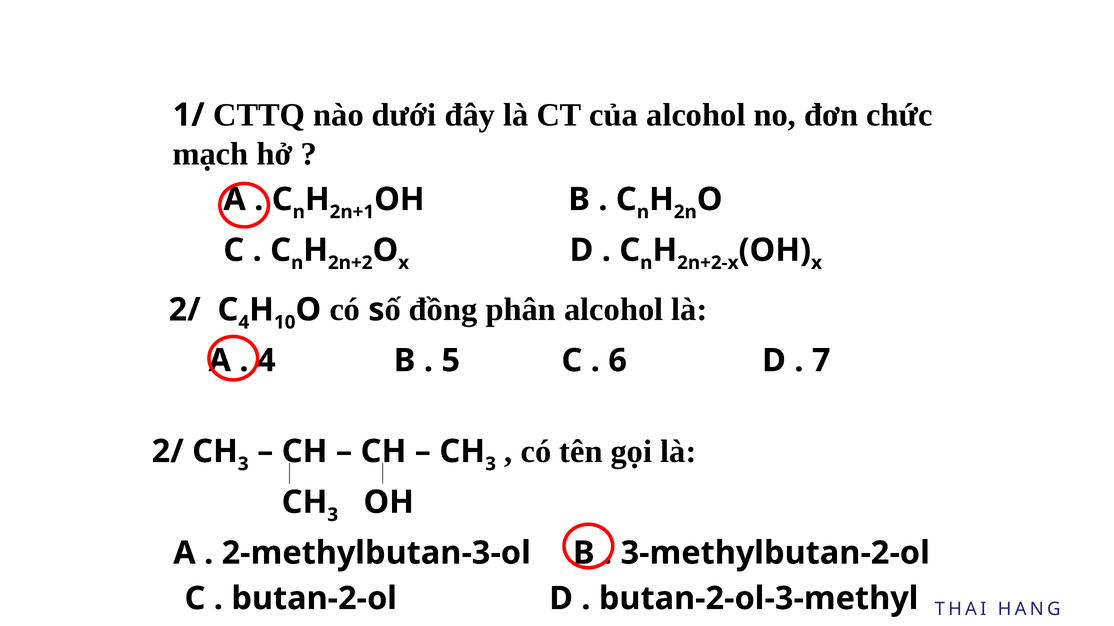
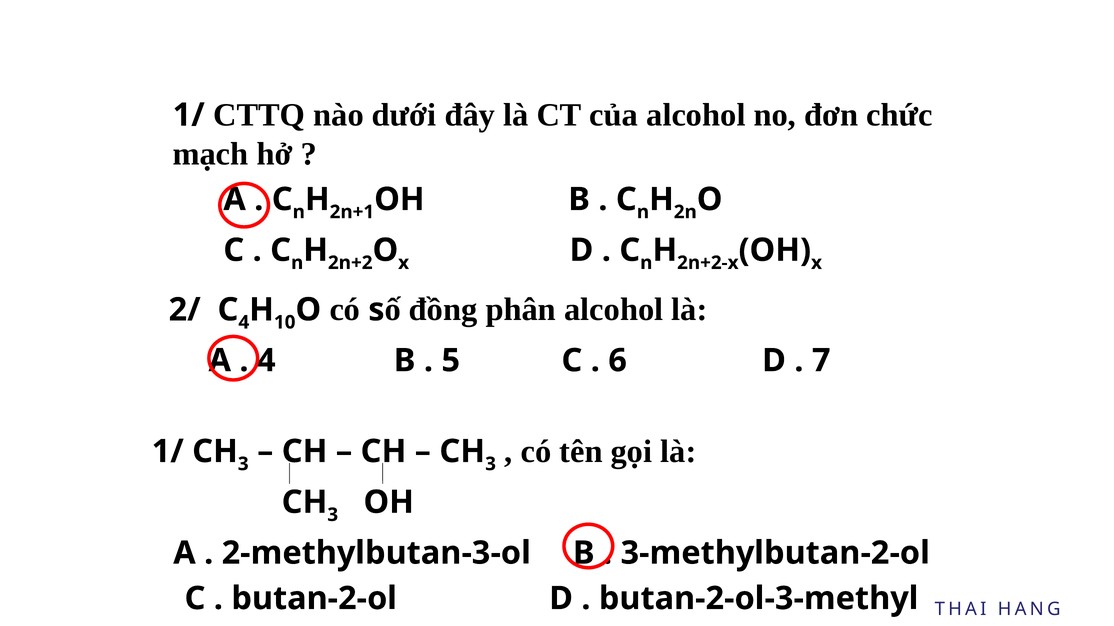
2/: 2/ -> 1/ (168, 452)
